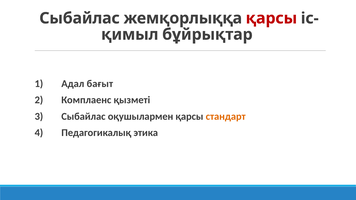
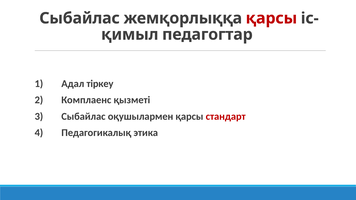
бұйрықтар: бұйрықтар -> педагогтар (207, 35)
бағыт: бағыт -> тіркеу (100, 84)
стандарт colour: orange -> red (226, 117)
